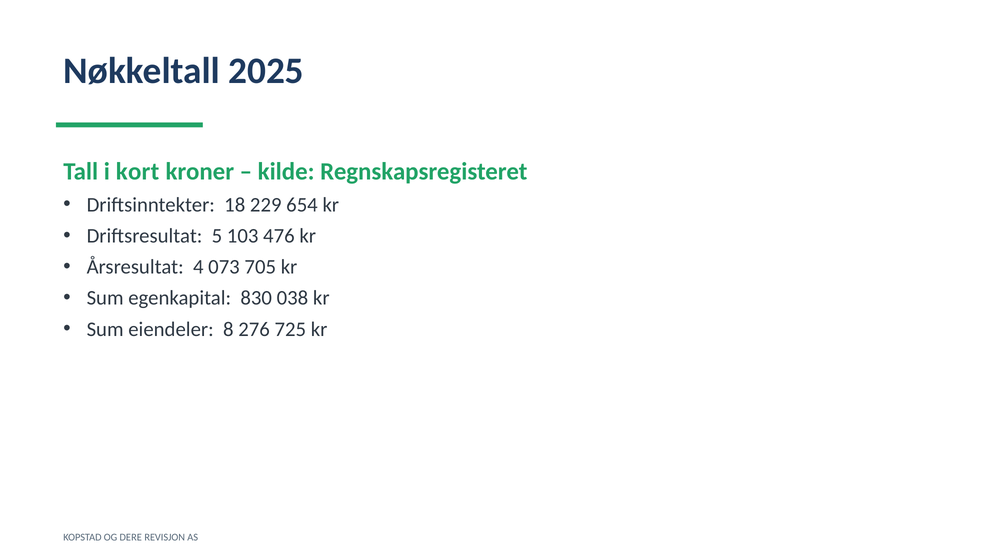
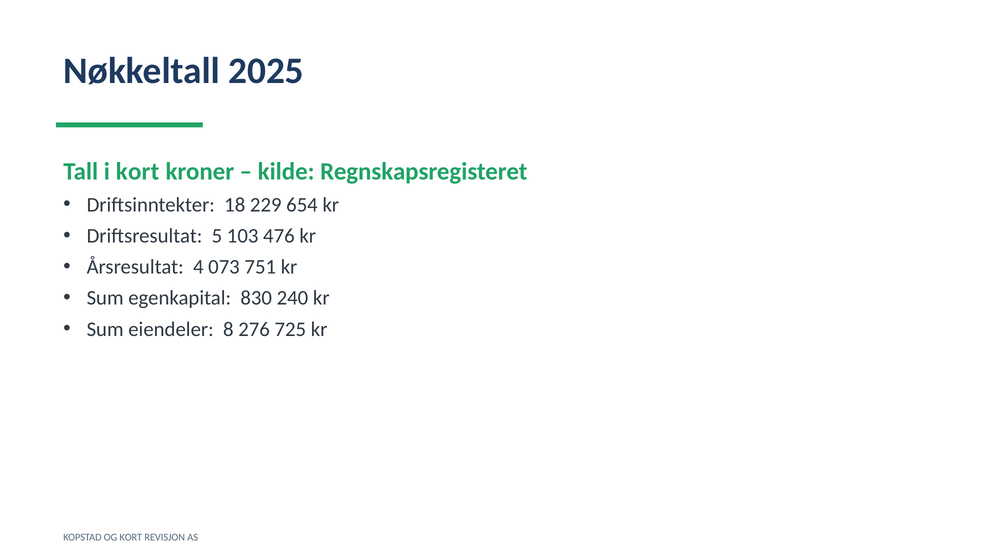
705: 705 -> 751 (260, 267)
038: 038 -> 240 (292, 298)
OG DERE: DERE -> KORT (131, 537)
